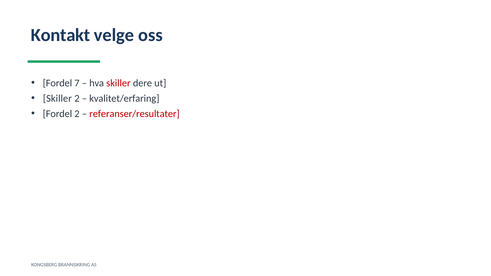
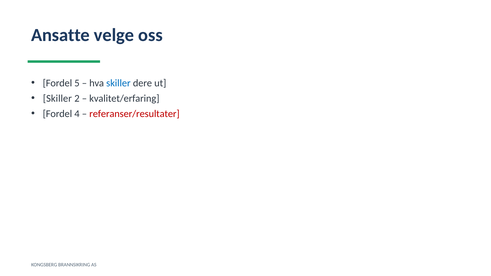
Kontakt: Kontakt -> Ansatte (61, 35)
7: 7 -> 5 (77, 83)
skiller colour: red -> blue (118, 83)
Fordel 2: 2 -> 4 (77, 114)
